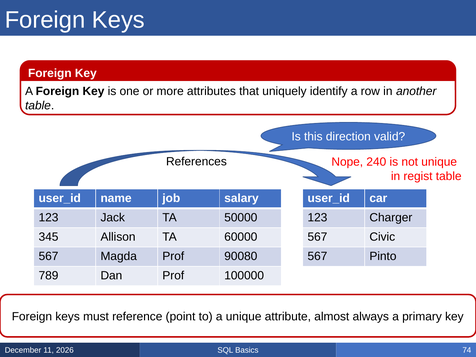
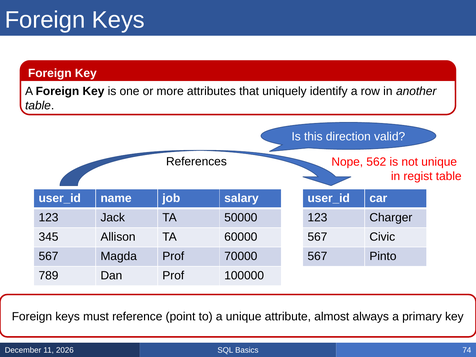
240: 240 -> 562 (376, 162)
90080: 90080 -> 70000 (241, 256)
